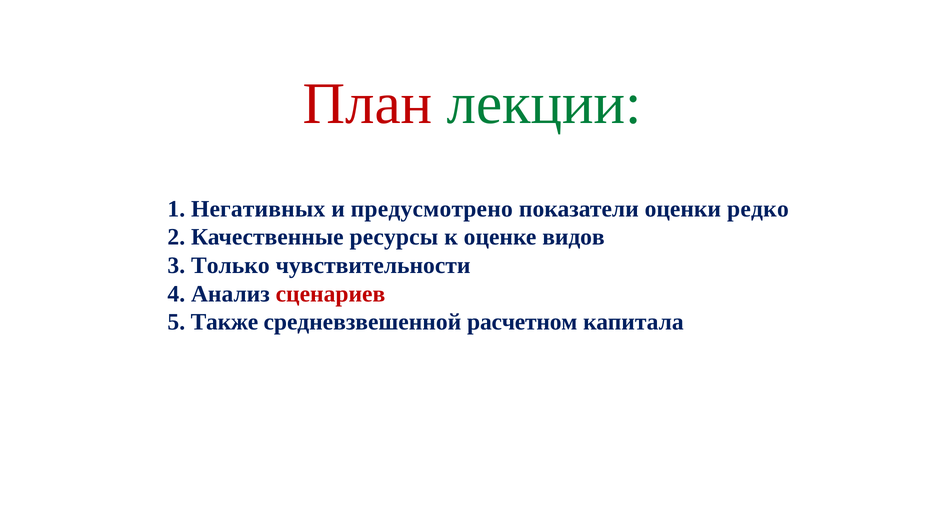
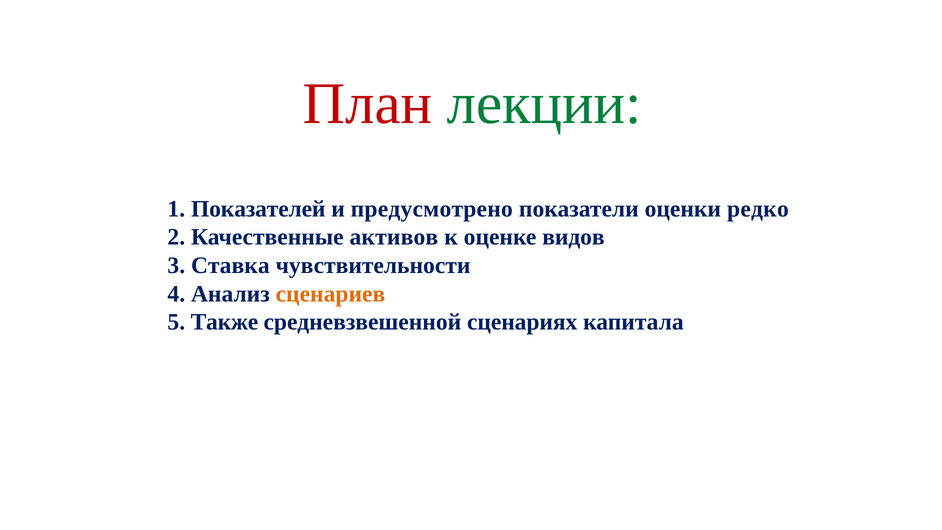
Негативных: Негативных -> Показателей (258, 209)
ресурсы: ресурсы -> активов (394, 237)
Только: Только -> Ставка (230, 265)
сценариев colour: red -> orange (330, 294)
расчетном: расчетном -> сценариях (522, 322)
